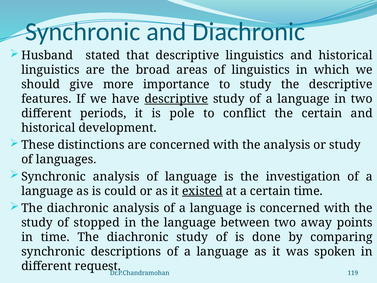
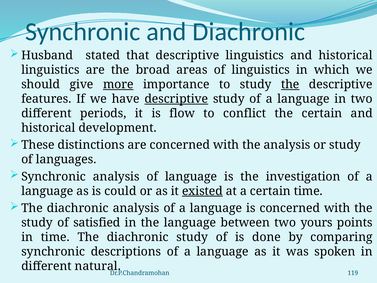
more underline: none -> present (118, 84)
the underline: none -> present (290, 84)
pole: pole -> flow (182, 113)
stopped: stopped -> satisfied (97, 222)
away: away -> yours (317, 222)
request: request -> natural (98, 266)
